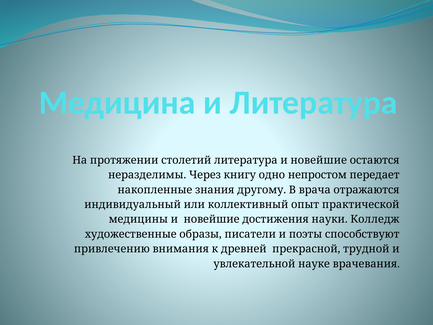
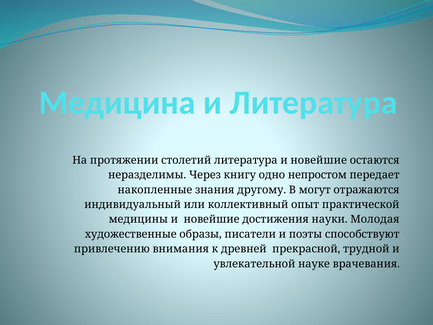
врача: врача -> могут (315, 190)
Колледж: Колледж -> Молодая (375, 219)
